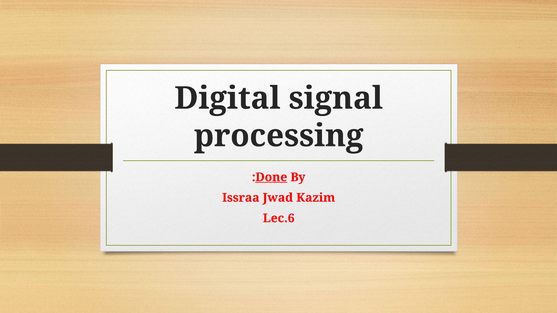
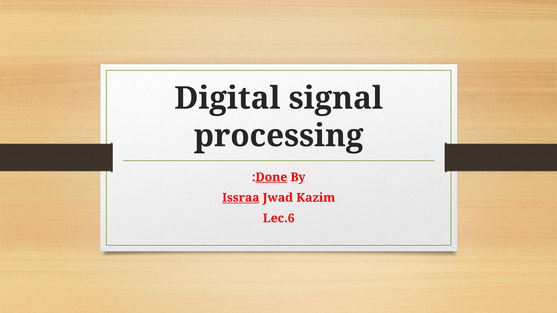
Issraa underline: none -> present (241, 198)
